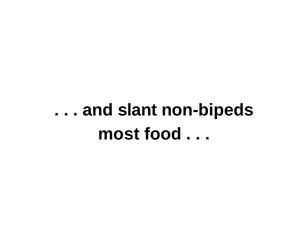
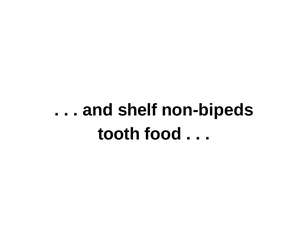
slant: slant -> shelf (137, 110)
most: most -> tooth (119, 134)
